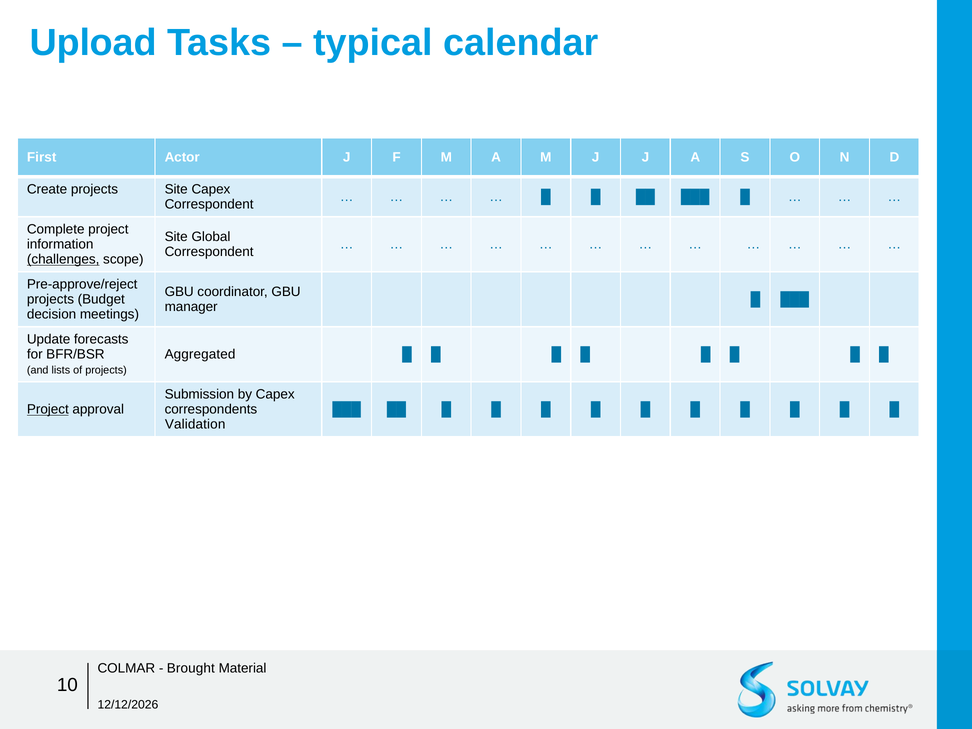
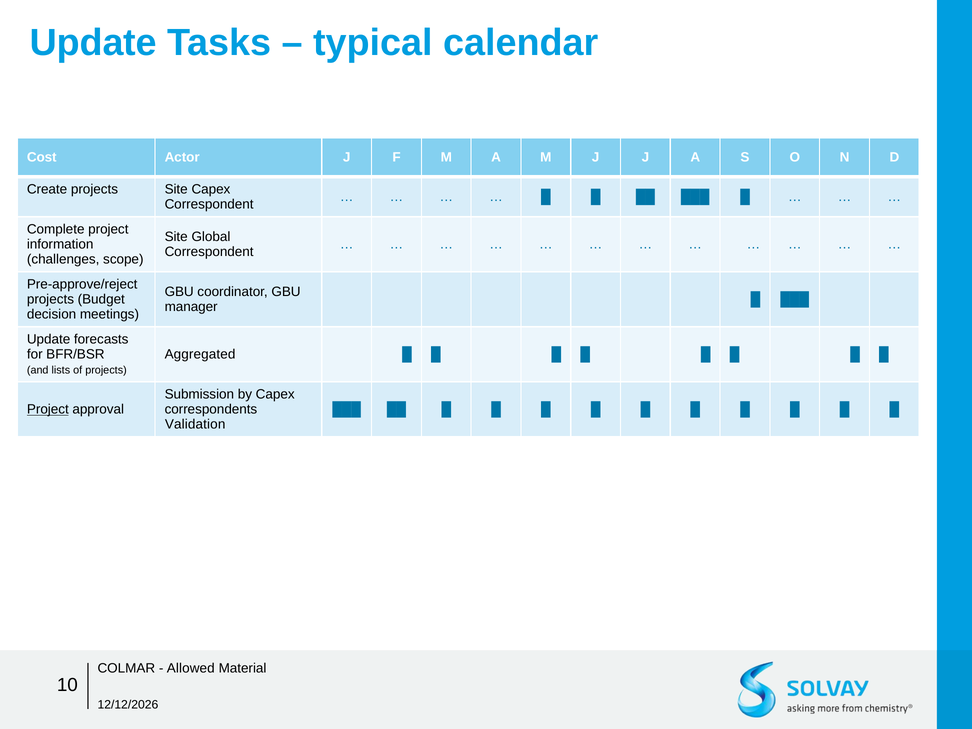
Upload: Upload -> Update (93, 43)
First: First -> Cost (42, 157)
challenges underline: present -> none (63, 260)
Brought: Brought -> Allowed (191, 668)
